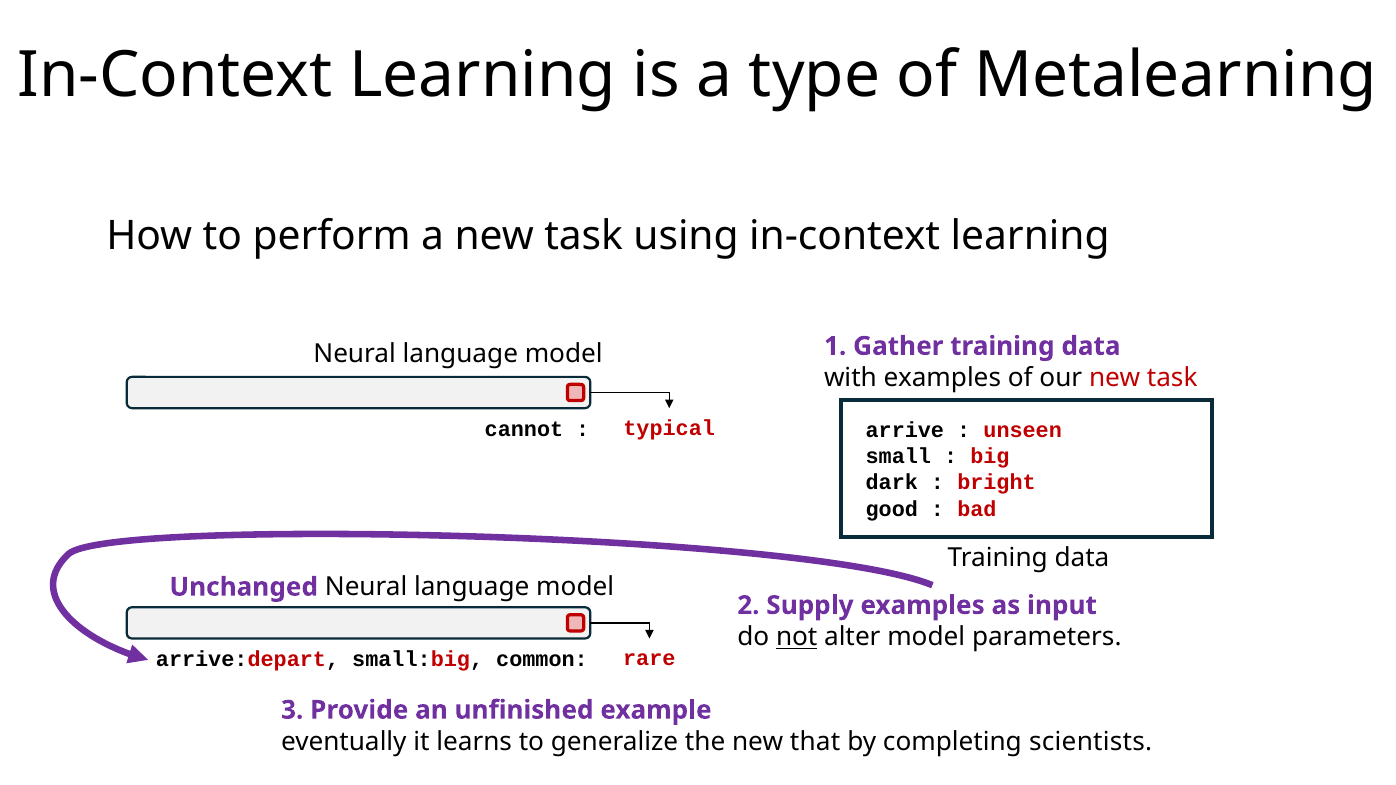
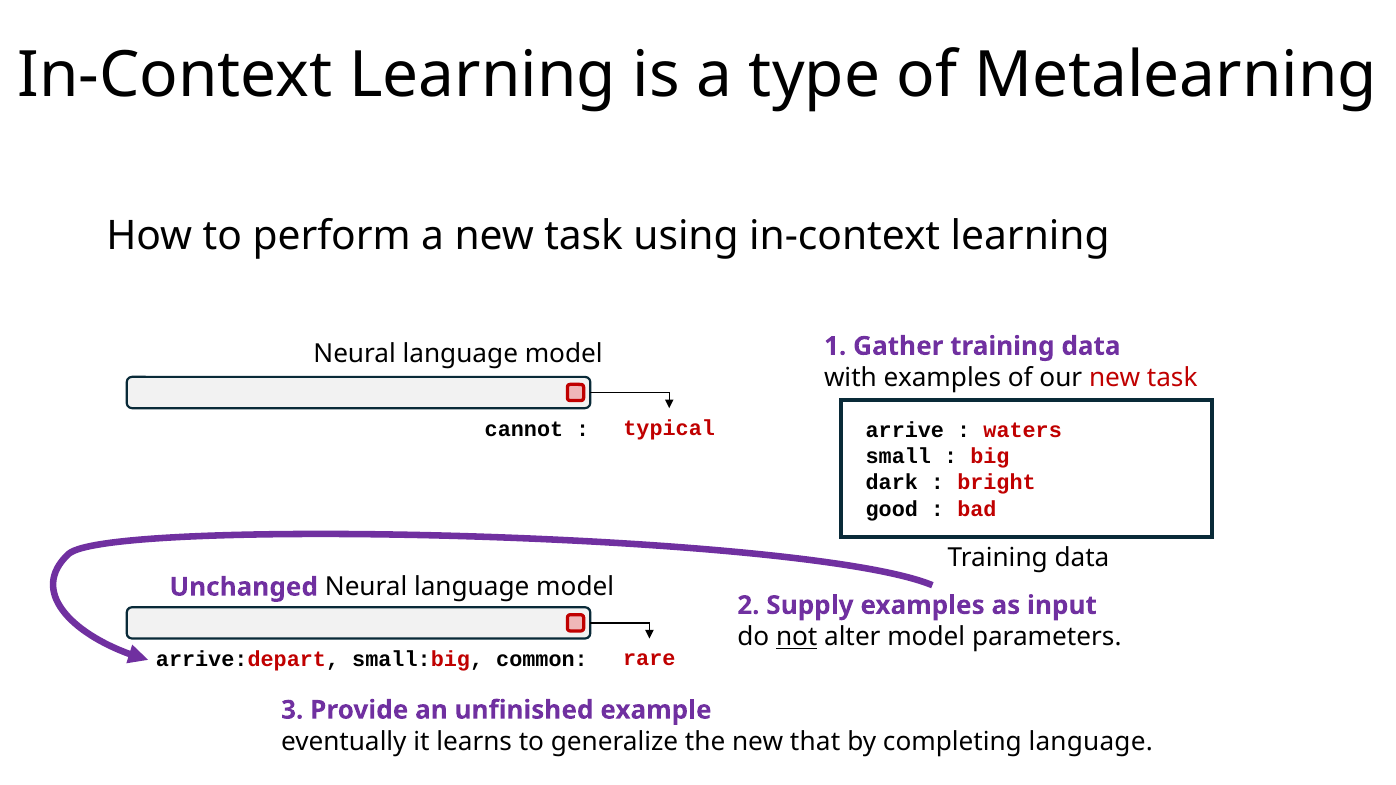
unseen: unseen -> waters (1023, 430)
completing scientists: scientists -> language (1091, 742)
